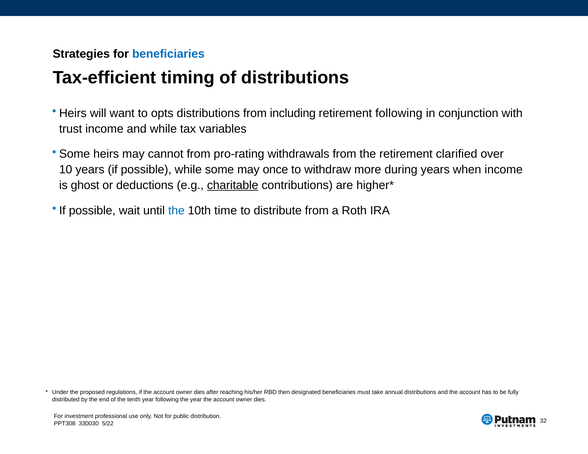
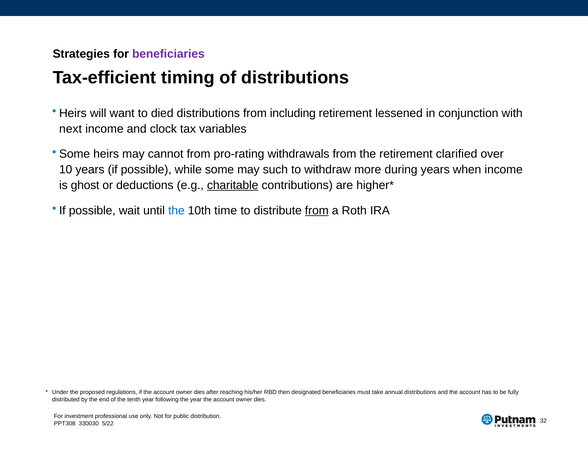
beneficiaries colour: blue -> purple (168, 54)
opts: opts -> died (162, 113)
retirement following: following -> lessened (399, 113)
trust: trust -> next (71, 129)
and while: while -> clock (163, 129)
once: once -> such (275, 170)
from underline: none -> present (317, 211)
